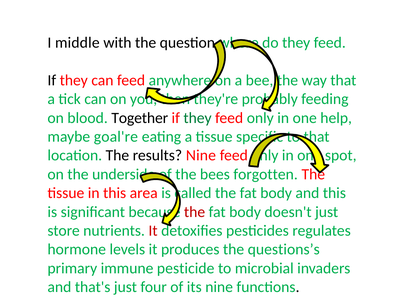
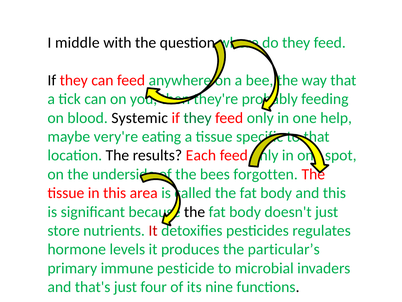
Together: Together -> Systemic (140, 118)
goal're: goal're -> very're (116, 136)
results Nine: Nine -> Each (201, 155)
the colour: red -> black (195, 212)
questions’s: questions’s -> particular’s (284, 249)
